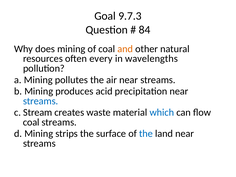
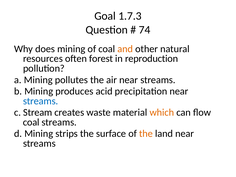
9.7.3: 9.7.3 -> 1.7.3 (130, 16)
84: 84 -> 74 (145, 30)
every: every -> forest (101, 59)
wavelengths: wavelengths -> reproduction (152, 59)
which colour: blue -> orange (162, 112)
the colour: blue -> orange (146, 134)
